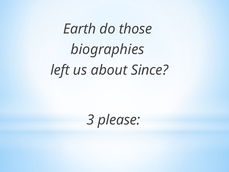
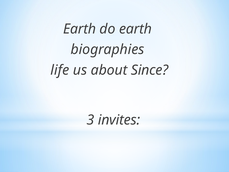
do those: those -> earth (135, 29)
left: left -> life (60, 70)
please: please -> invites (119, 120)
